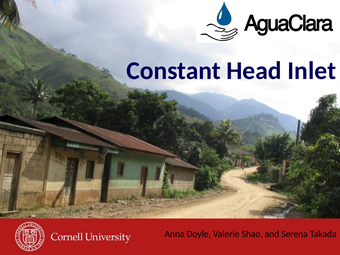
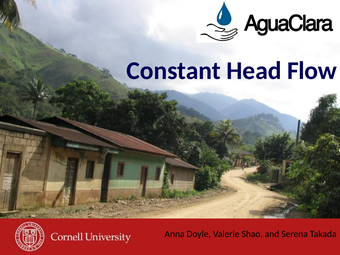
Inlet: Inlet -> Flow (312, 71)
